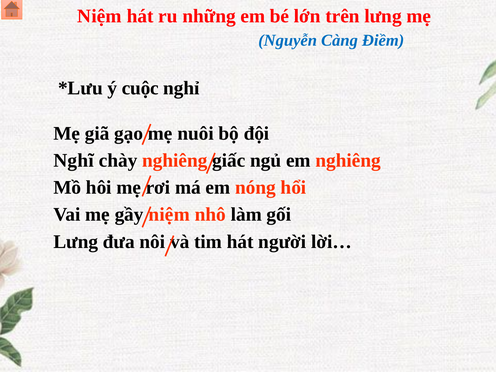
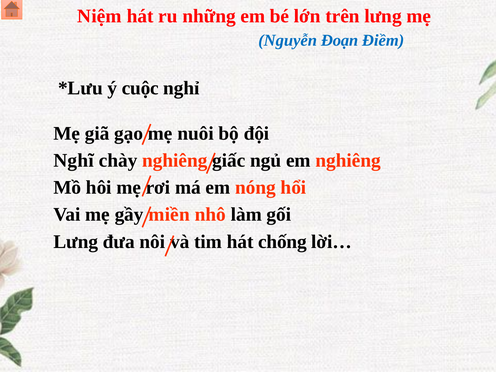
Càng: Càng -> Đoạn (340, 40)
gầy niệm: niệm -> miền (169, 215)
người: người -> chống (282, 242)
